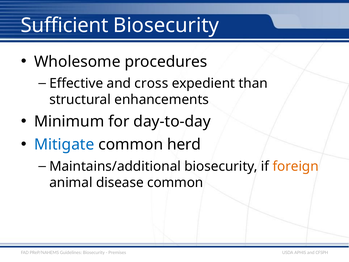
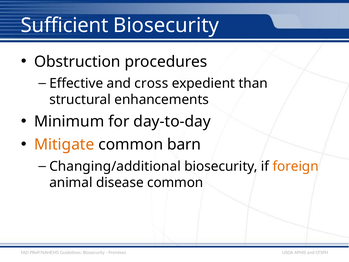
Wholesome: Wholesome -> Obstruction (77, 62)
Mitigate colour: blue -> orange (64, 144)
herd: herd -> barn (184, 144)
Maintains/additional: Maintains/additional -> Changing/additional (115, 166)
